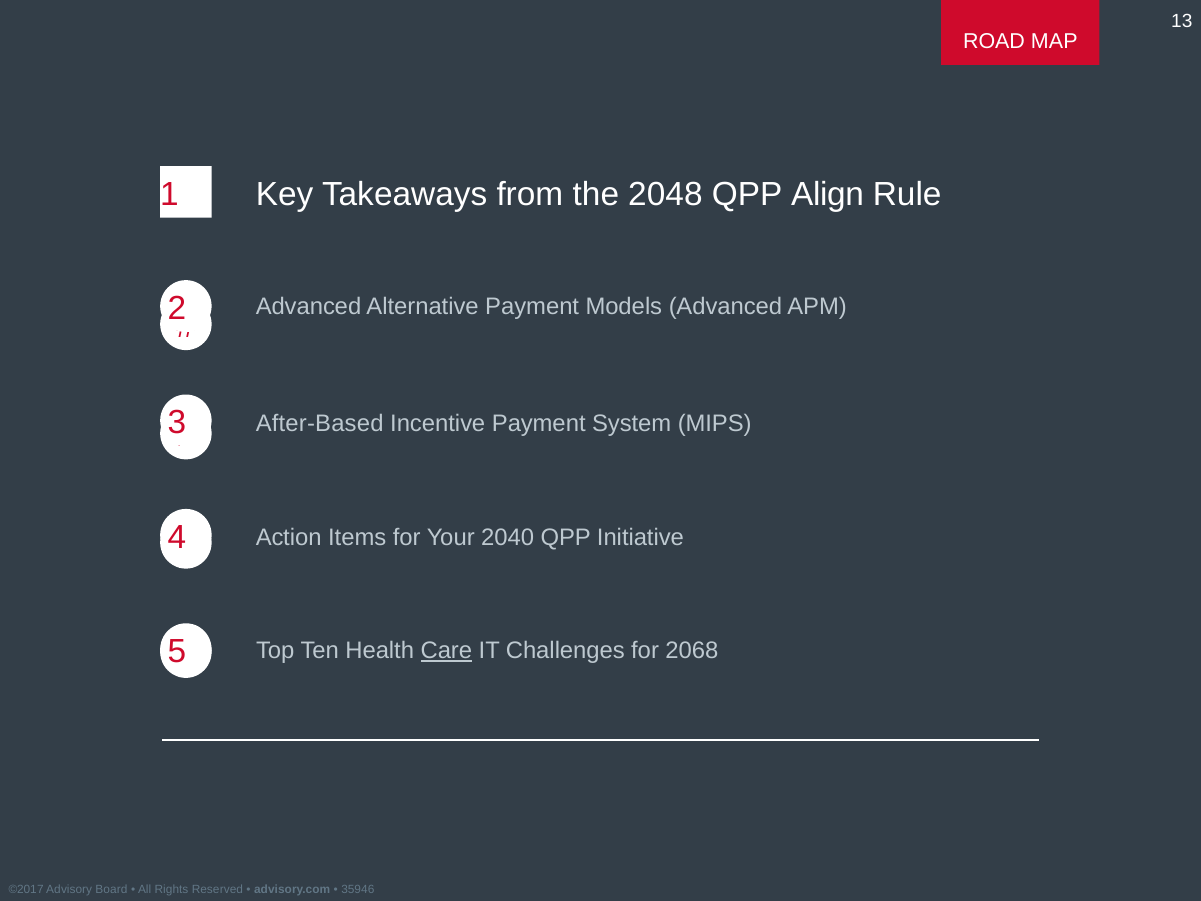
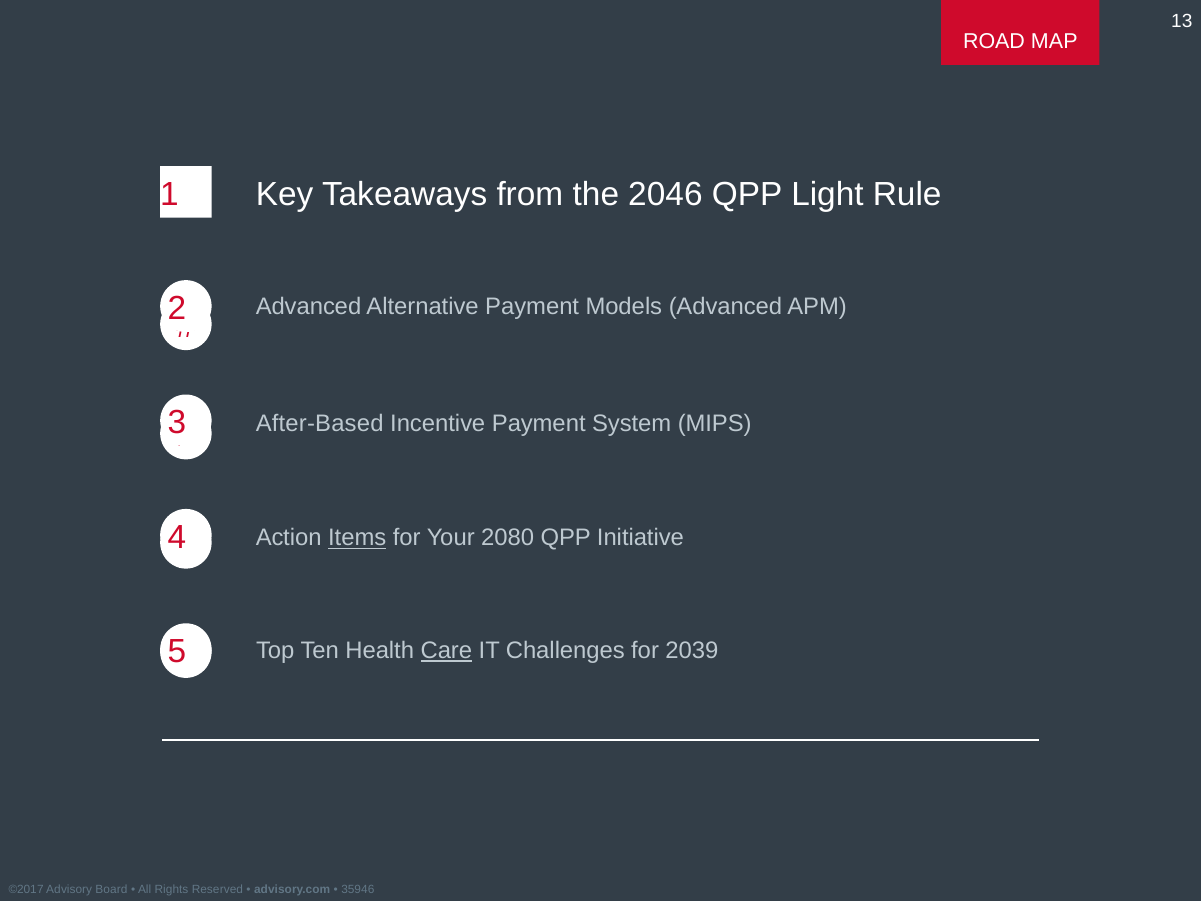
2048: 2048 -> 2046 (665, 194)
Align: Align -> Light (827, 194)
Items underline: none -> present (357, 538)
2040: 2040 -> 2080 (508, 538)
2068: 2068 -> 2039 (692, 651)
